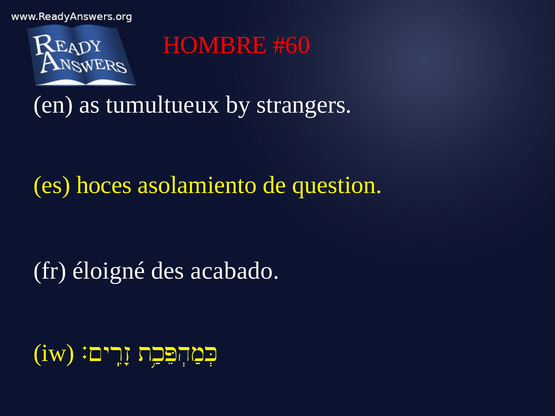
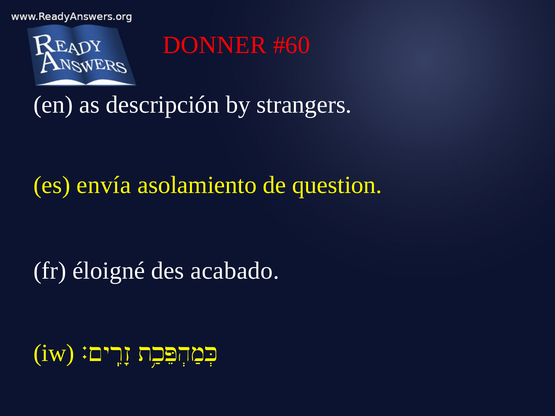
HOMBRE: HOMBRE -> DONNER (215, 45)
tumultueux: tumultueux -> descripción (163, 105)
hoces: hoces -> envía (104, 185)
